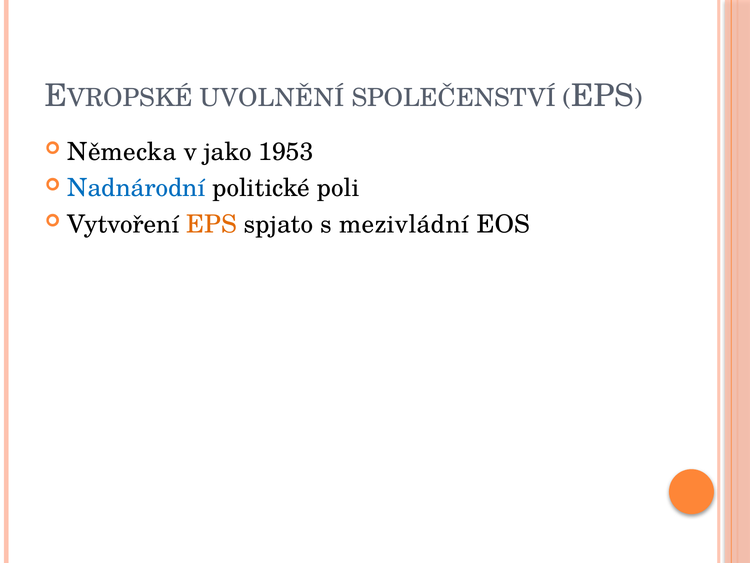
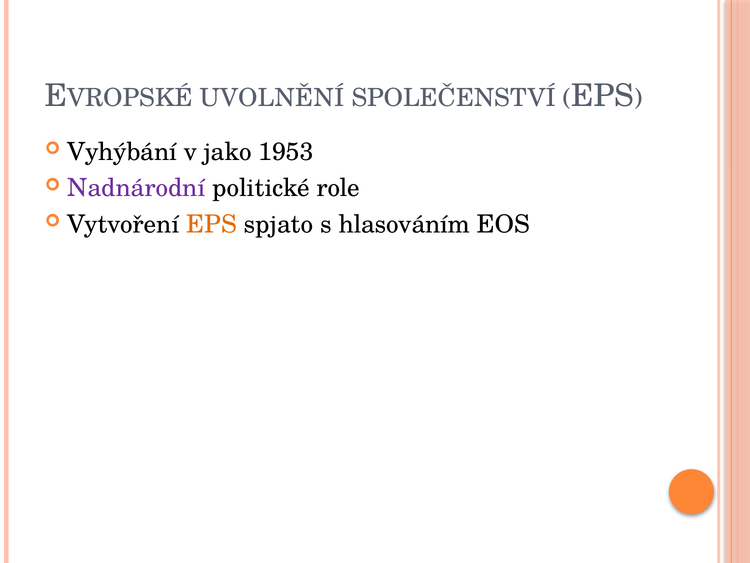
Německa: Německa -> Vyhýbání (122, 152)
Nadnárodní colour: blue -> purple (136, 188)
poli: poli -> role (338, 188)
mezivládní: mezivládní -> hlasováním (404, 224)
